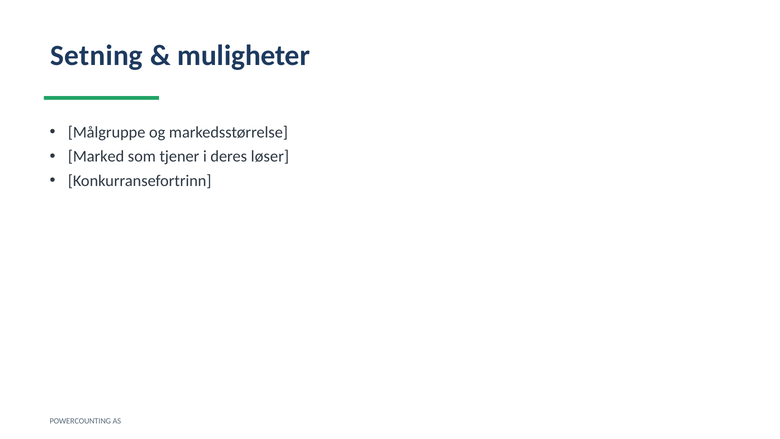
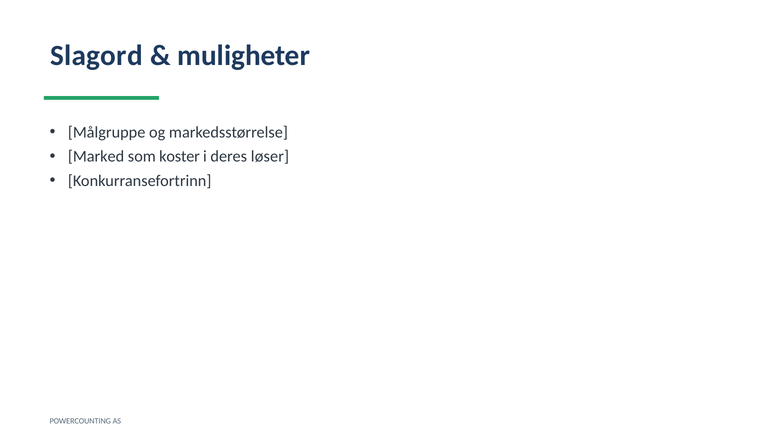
Setning: Setning -> Slagord (96, 56)
tjener: tjener -> koster (180, 156)
